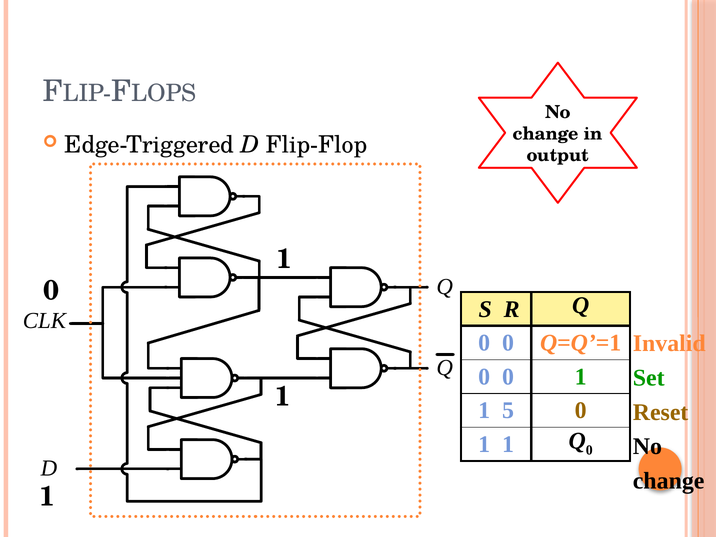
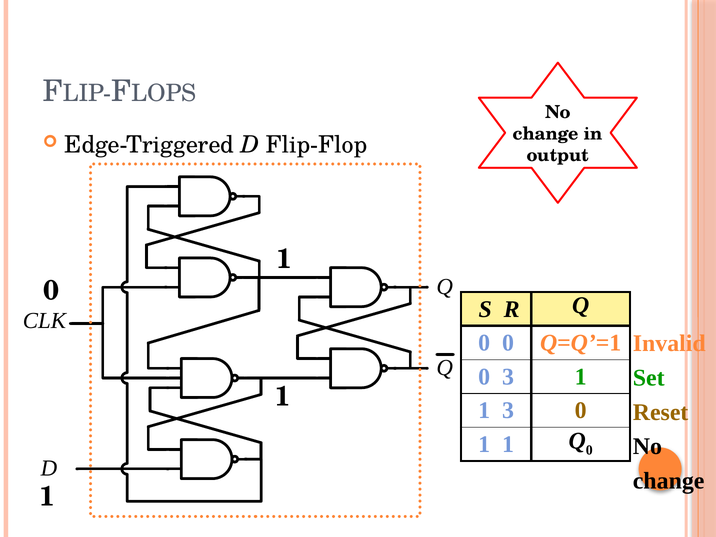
0: 0 -> 3 (508, 377)
1 5: 5 -> 3 (508, 411)
